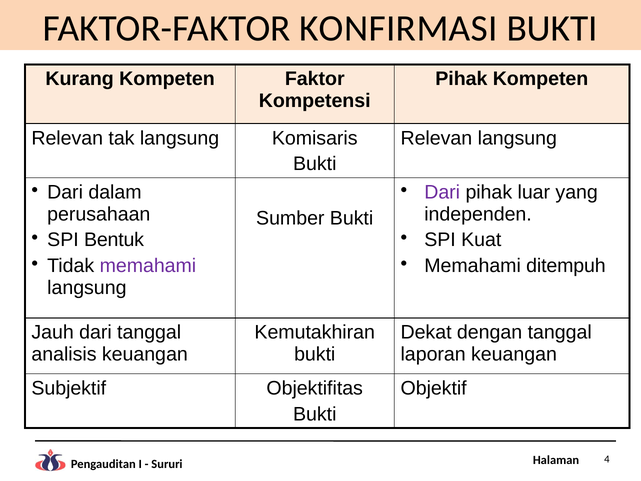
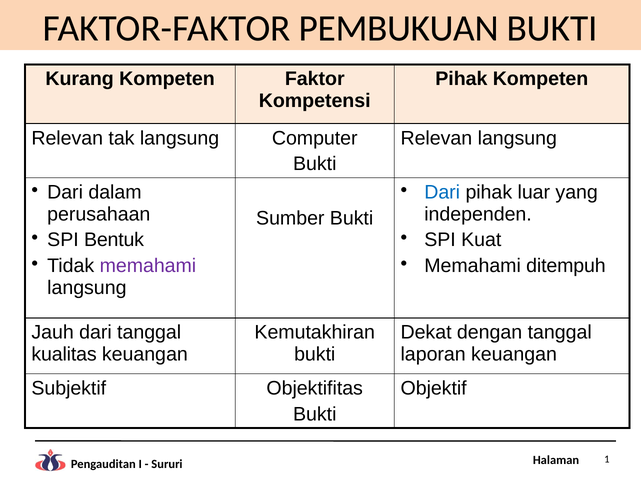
KONFIRMASI: KONFIRMASI -> PEMBUKUAN (399, 28)
Komisaris: Komisaris -> Computer (315, 138)
Dari colour: purple -> blue (442, 192)
analisis: analisis -> kualitas (64, 354)
4: 4 -> 1 (607, 459)
